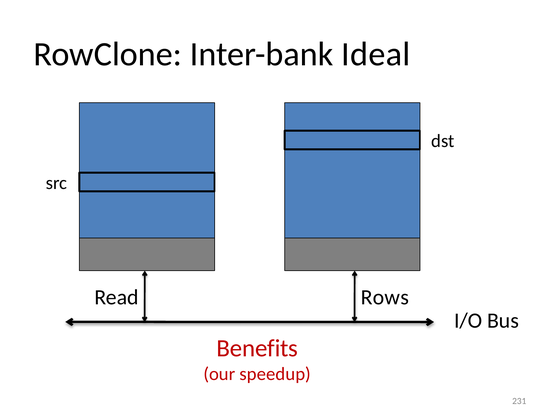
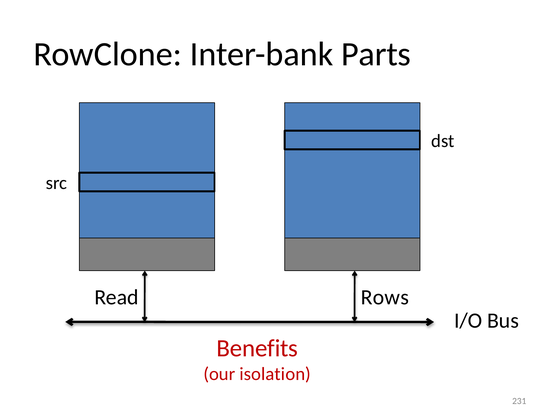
Ideal: Ideal -> Parts (376, 54)
speedup: speedup -> isolation (275, 374)
